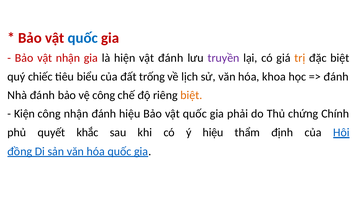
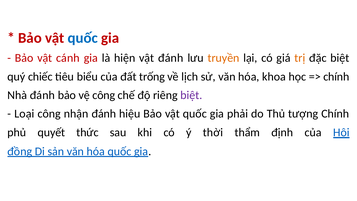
vật nhận: nhận -> cánh (68, 58)
truyền colour: purple -> orange (223, 58)
đánh: đánh -> chính (336, 77)
biệt colour: orange -> purple (191, 95)
Kiện: Kiện -> Loại (24, 114)
chứng: chứng -> tượng (303, 114)
khắc: khắc -> thức (88, 132)
ý hiệu: hiệu -> thời (213, 132)
